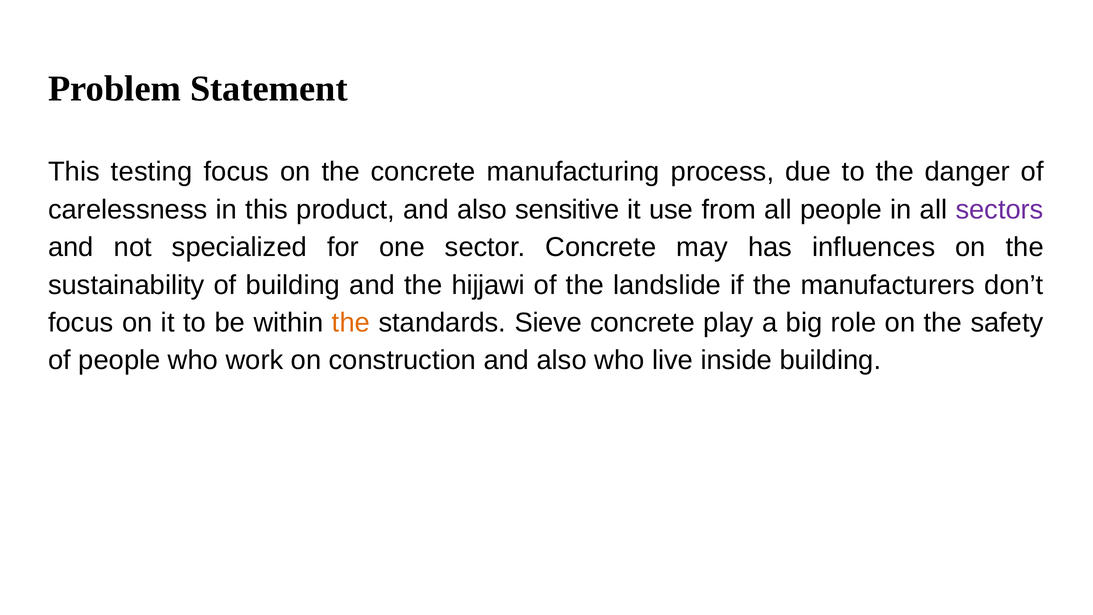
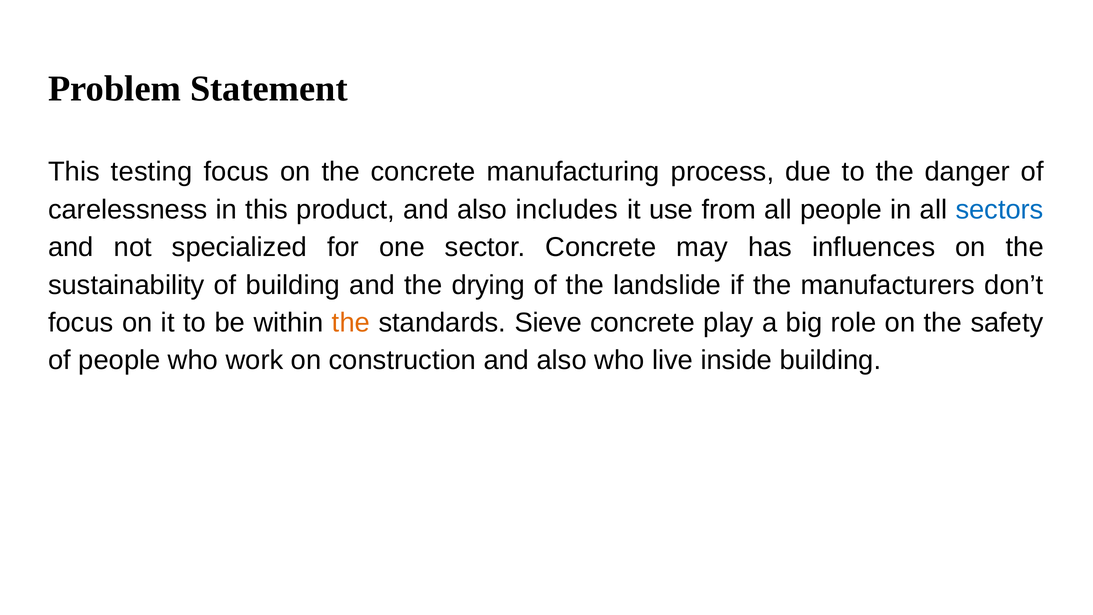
sensitive: sensitive -> includes (567, 210)
sectors colour: purple -> blue (1000, 210)
hijjawi: hijjawi -> drying (488, 285)
